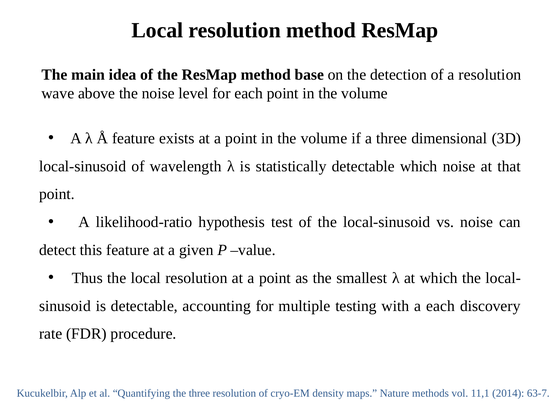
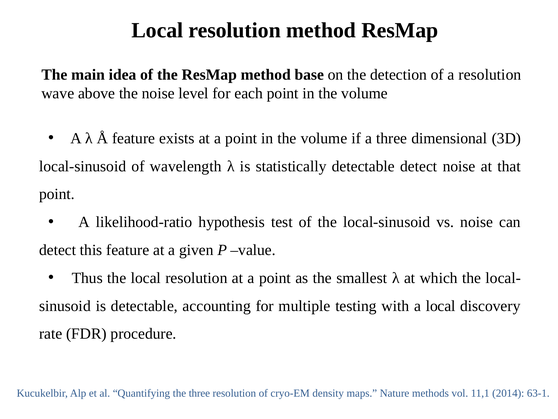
detectable which: which -> detect (419, 166)
a each: each -> local (441, 306)
63-7: 63-7 -> 63-1 (538, 393)
